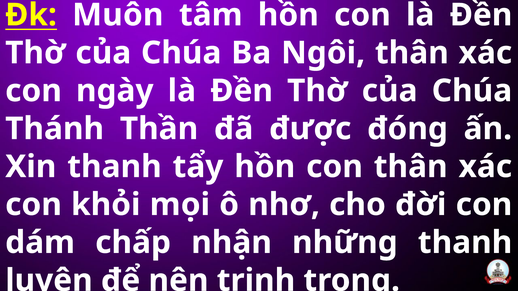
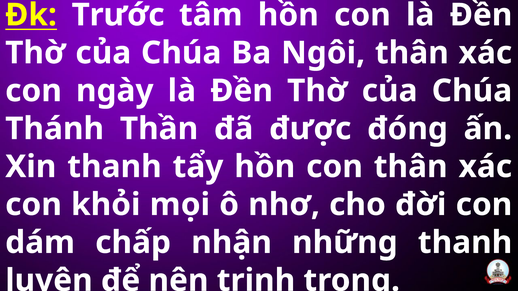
Muôn: Muôn -> Trước (118, 15)
